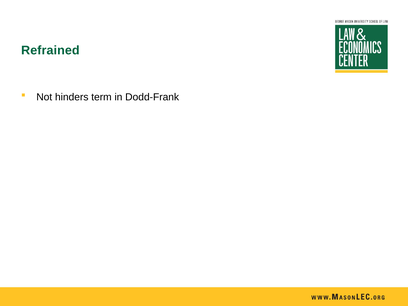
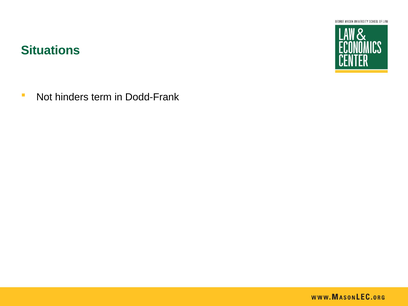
Refrained: Refrained -> Situations (50, 50)
